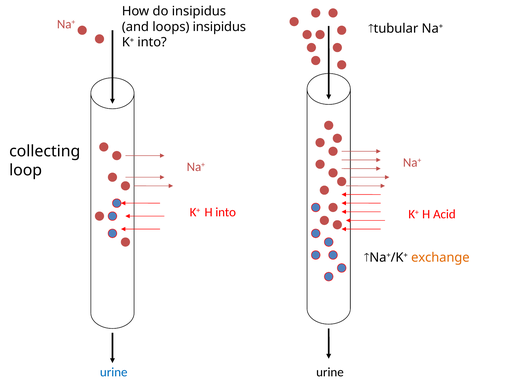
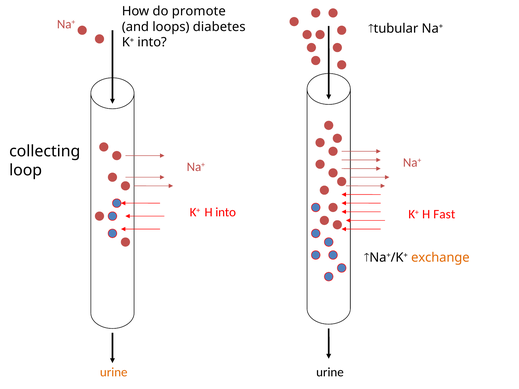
do insipidus: insipidus -> promote (199, 11)
loops insipidus: insipidus -> diabetes (219, 27)
Acid: Acid -> Fast (444, 214)
urine colour: blue -> orange (114, 373)
